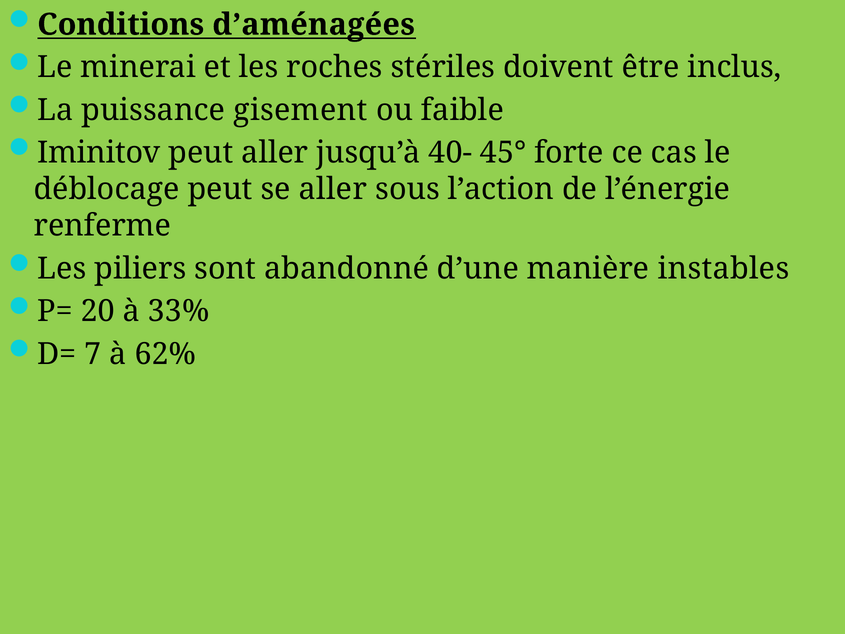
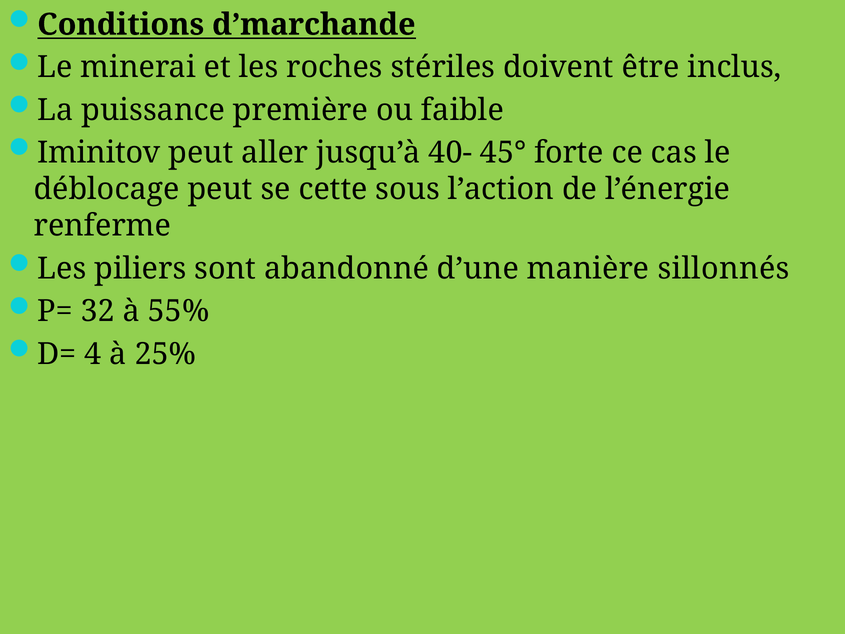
d’aménagées: d’aménagées -> d’marchande (314, 25)
gisement: gisement -> première (301, 110)
se aller: aller -> cette (333, 189)
instables: instables -> sillonnés (723, 269)
20: 20 -> 32 (98, 311)
33%: 33% -> 55% (179, 311)
7: 7 -> 4 (93, 354)
62%: 62% -> 25% (165, 354)
